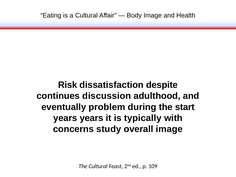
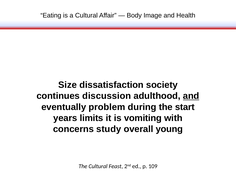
Risk: Risk -> Size (68, 85)
despite: despite -> society (162, 85)
and underline: none -> present (191, 96)
years years: years -> limits (92, 118)
typically: typically -> vomiting (143, 118)
overall image: image -> young (169, 129)
